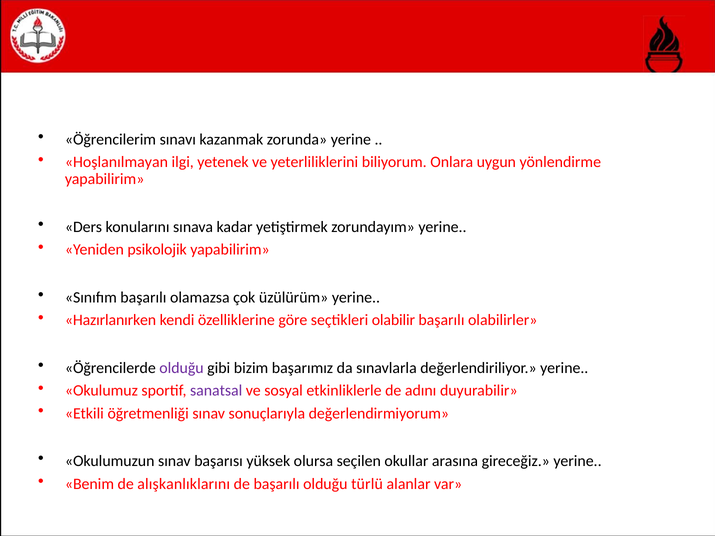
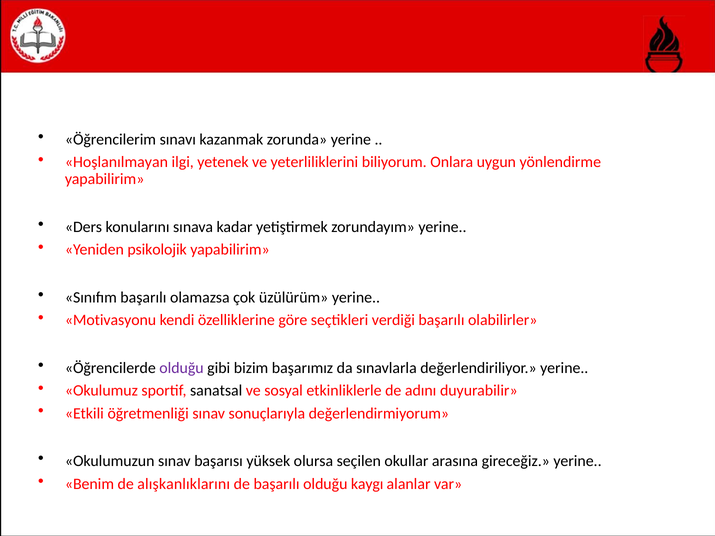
Hazırlanırken: Hazırlanırken -> Motivasyonu (111, 320)
olabilir: olabilir -> verdiği (393, 320)
sanatsal colour: purple -> black (216, 391)
türlü: türlü -> kaygı (367, 484)
